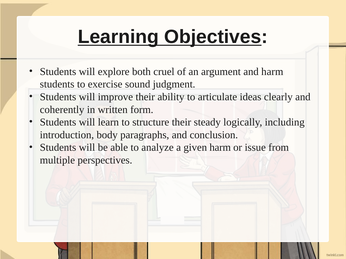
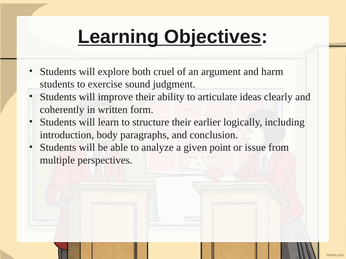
steady: steady -> earlier (207, 122)
given harm: harm -> point (220, 148)
